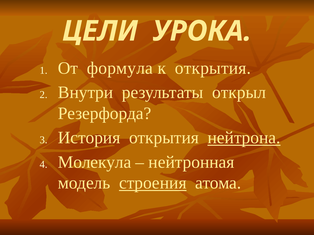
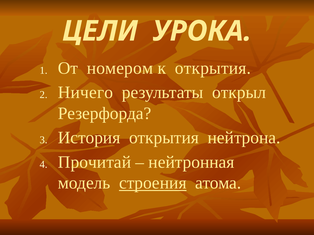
формула: формула -> номером (120, 68)
Внутри: Внутри -> Ничего (85, 93)
нейтрона underline: present -> none (244, 138)
Молекула: Молекула -> Прочитай (95, 162)
